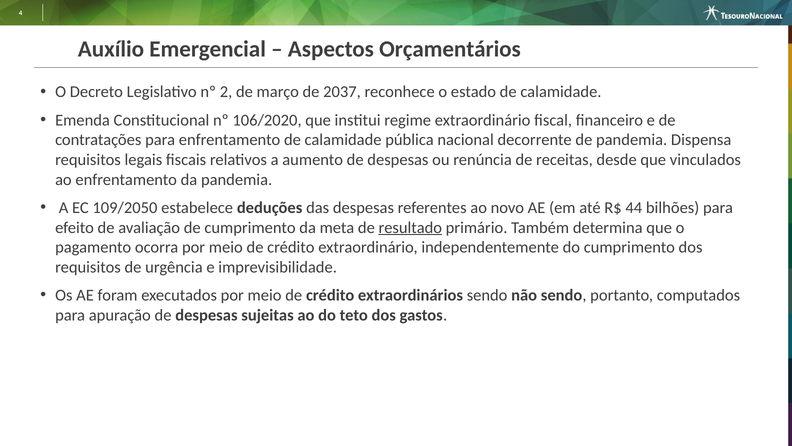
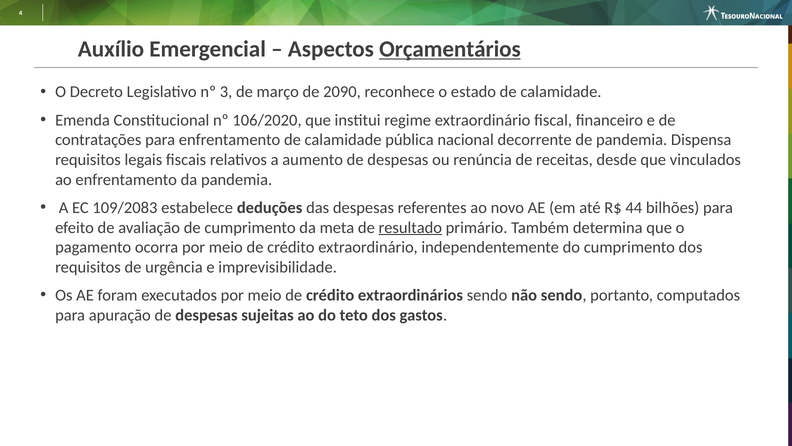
Orçamentários underline: none -> present (450, 49)
2: 2 -> 3 (226, 92)
2037: 2037 -> 2090 (342, 92)
109/2050: 109/2050 -> 109/2083 (125, 208)
